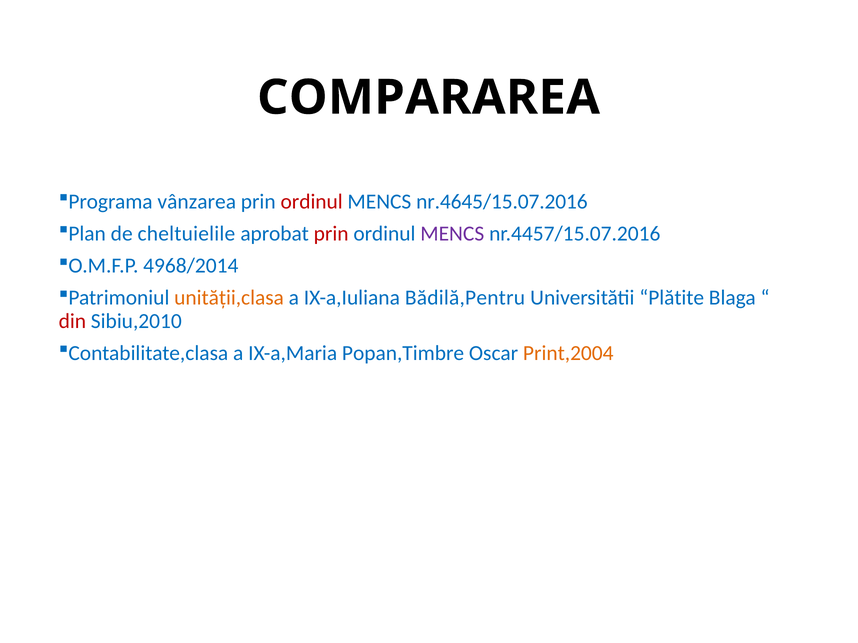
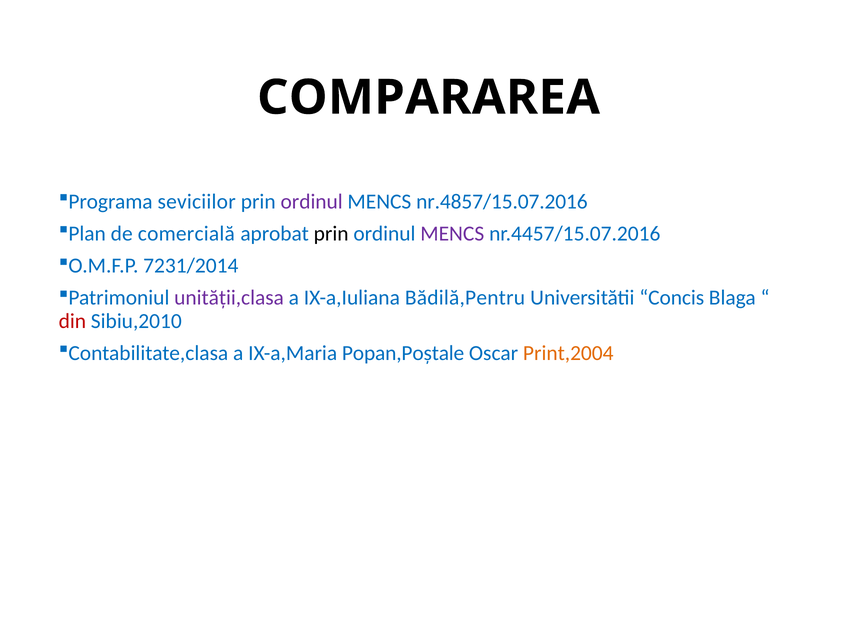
vânzarea: vânzarea -> seviciilor (197, 202)
ordinul colour: red -> purple (312, 202)
nr.4645/15.07.2016: nr.4645/15.07.2016 -> nr.4857/15.07.2016 (502, 202)
cheltuielile: cheltuielile -> comercială (186, 234)
prin colour: red -> black (331, 234)
4968/2014: 4968/2014 -> 7231/2014 (191, 266)
unității,clasa colour: orange -> purple (229, 298)
Plătite: Plătite -> Concis (672, 298)
Popan,Timbre: Popan,Timbre -> Popan,Poștale (403, 353)
